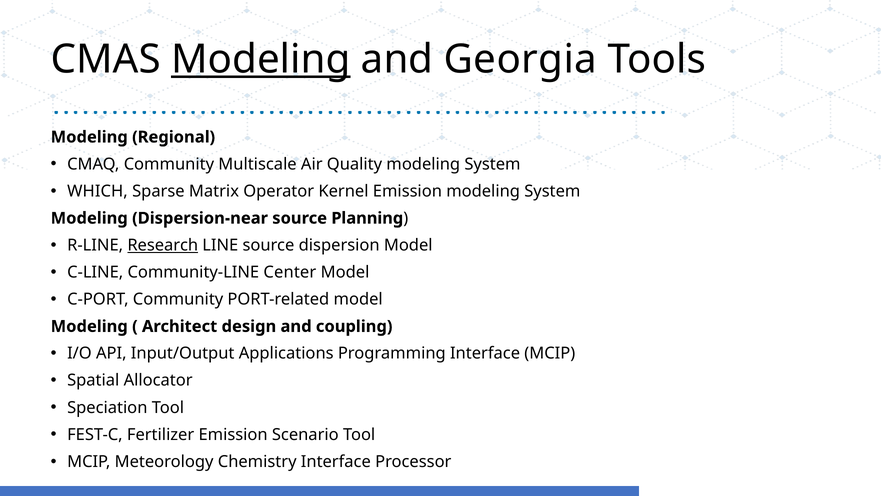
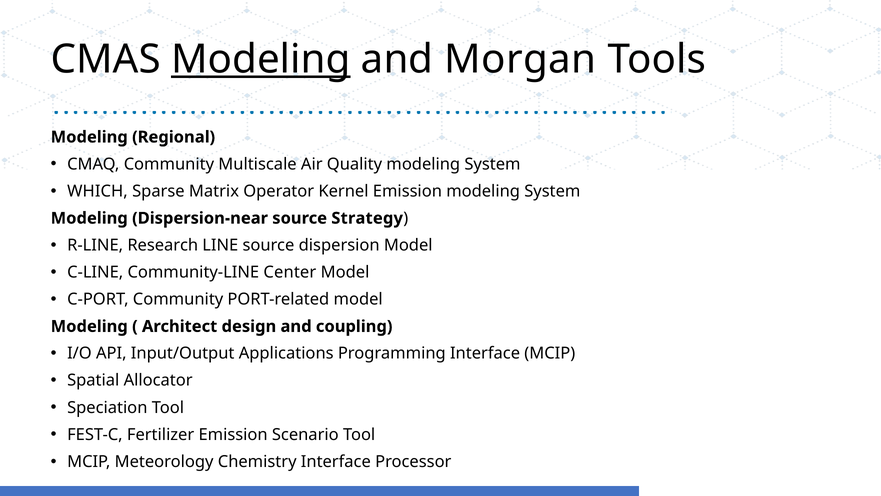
Georgia: Georgia -> Morgan (520, 59)
Planning: Planning -> Strategy (367, 218)
Research underline: present -> none (163, 245)
